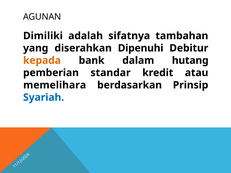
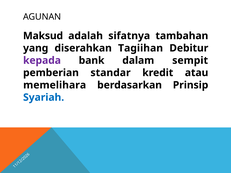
Dimiliki: Dimiliki -> Maksud (43, 36)
Dipenuhi: Dipenuhi -> Tagiihan (141, 48)
kepada colour: orange -> purple (42, 61)
hutang: hutang -> sempit (190, 61)
